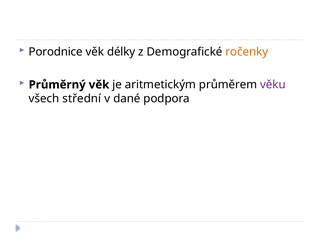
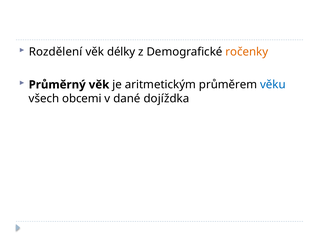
Porodnice: Porodnice -> Rozdělení (56, 52)
věku colour: purple -> blue (273, 85)
střední: střední -> obcemi (82, 99)
podpora: podpora -> dojíždka (167, 99)
